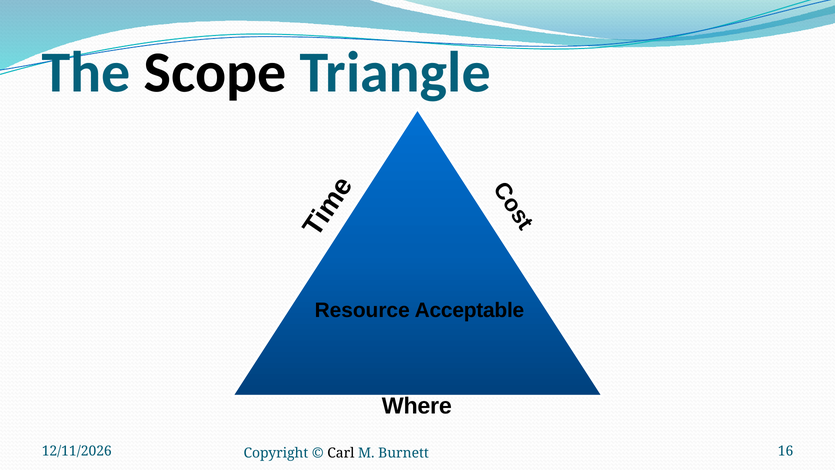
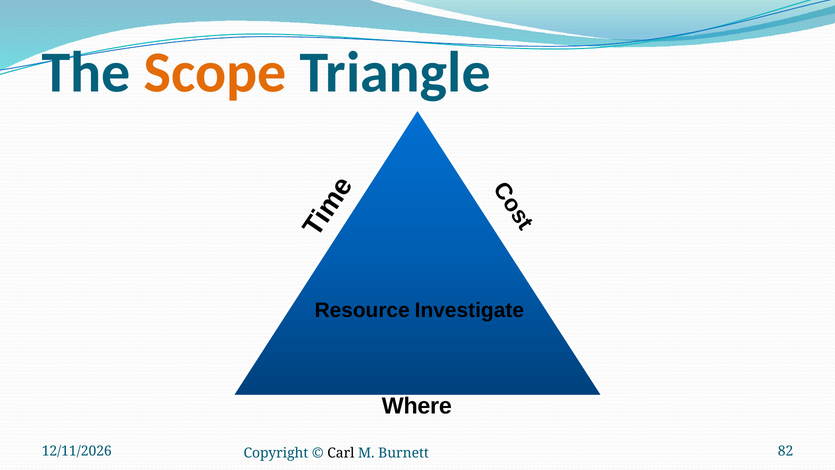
Scope colour: black -> orange (215, 73)
Acceptable: Acceptable -> Investigate (469, 310)
16: 16 -> 82 (786, 451)
